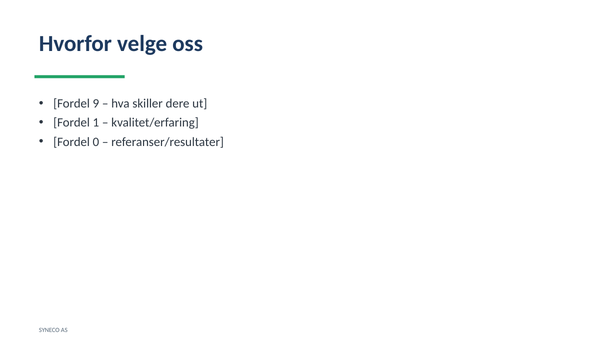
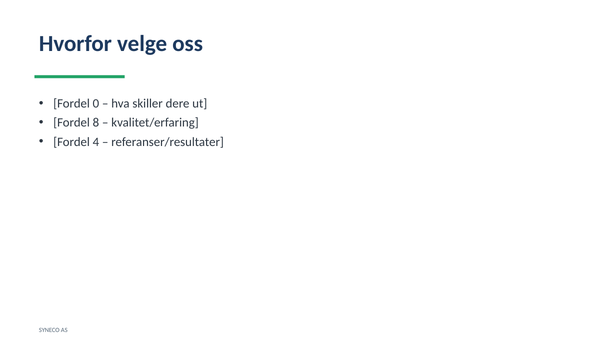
9: 9 -> 0 (96, 104)
1: 1 -> 8 (96, 123)
0: 0 -> 4 (96, 142)
